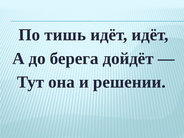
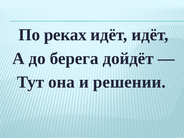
тишь: тишь -> реках (65, 35)
